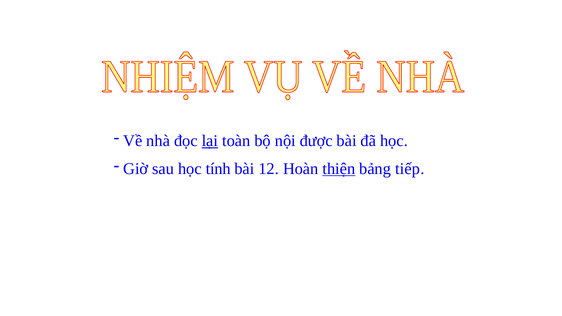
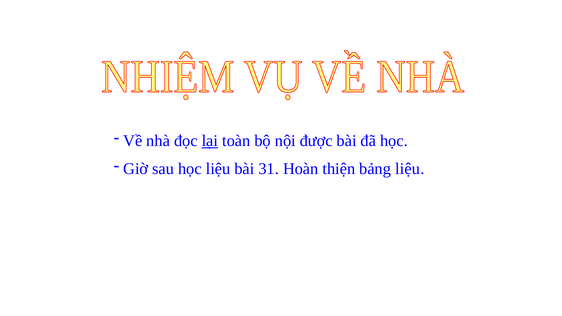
học tính: tính -> liệu (218, 169)
12: 12 -> 31 (269, 169)
thiện underline: present -> none (339, 169)
bảng tiếp: tiếp -> liệu (410, 169)
